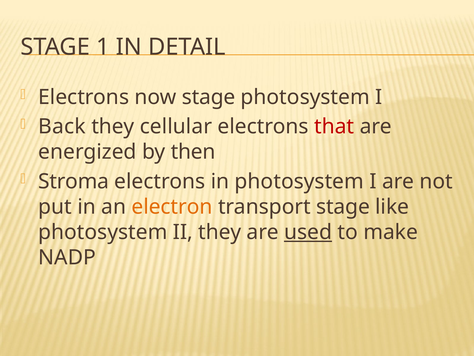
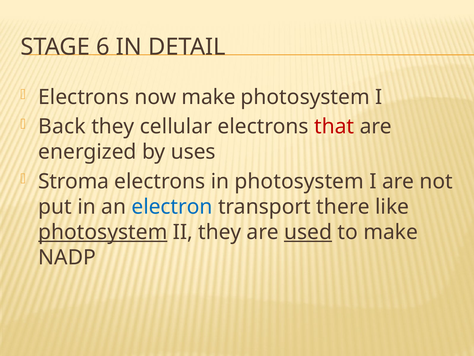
1: 1 -> 6 (103, 47)
now stage: stage -> make (209, 97)
then: then -> uses (193, 152)
electron colour: orange -> blue (172, 207)
transport stage: stage -> there (343, 207)
photosystem underline: none -> present (103, 232)
